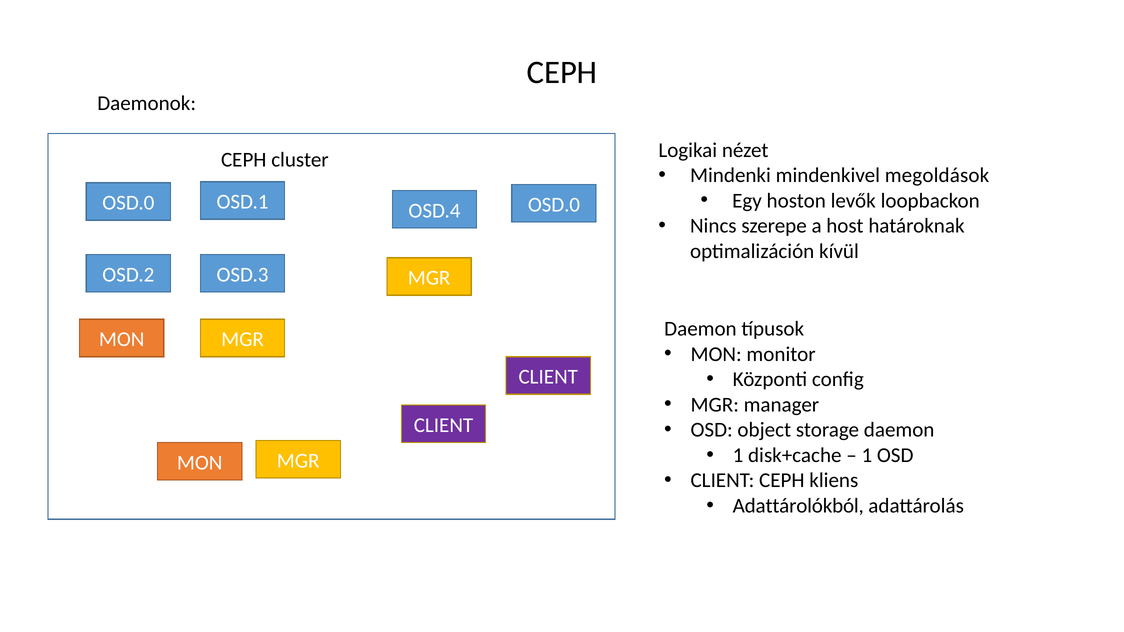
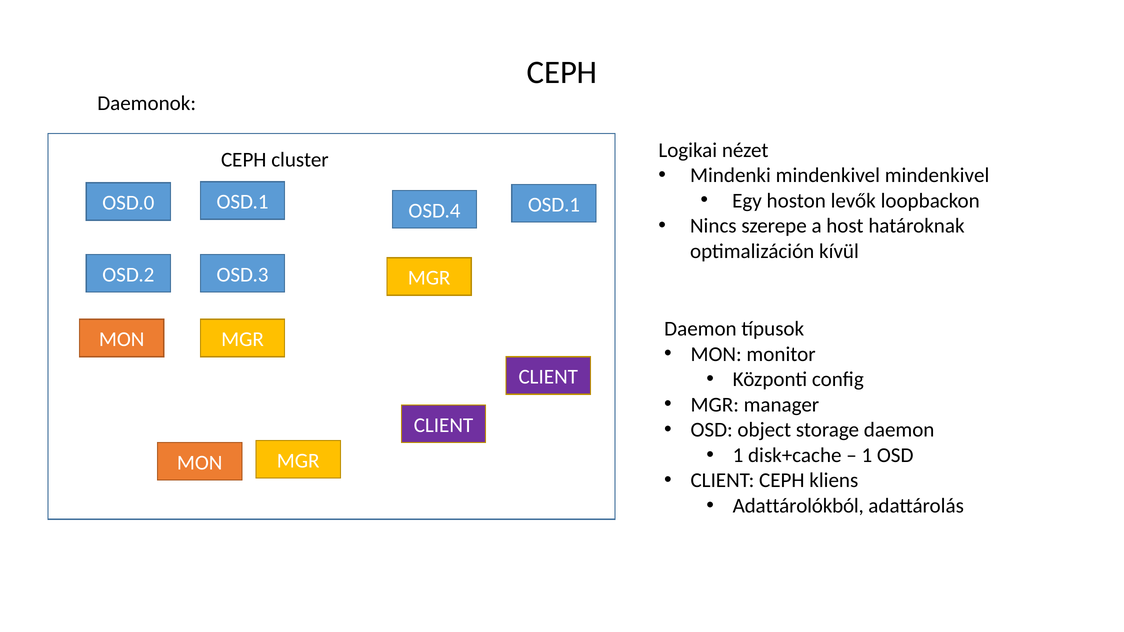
mindenkivel megoldások: megoldások -> mindenkivel (937, 175)
OSD.4 OSD.0: OSD.0 -> OSD.1 (554, 205)
